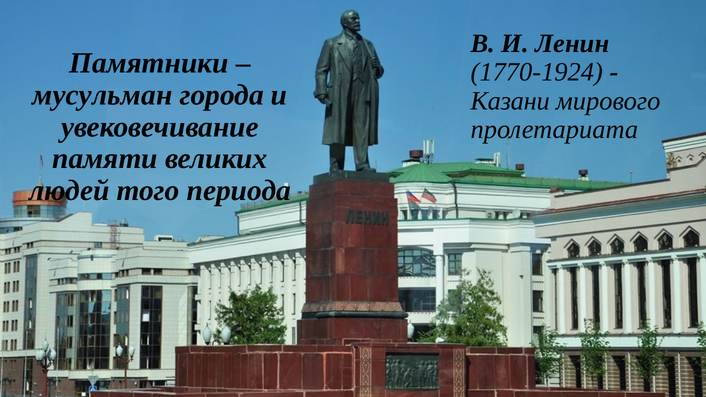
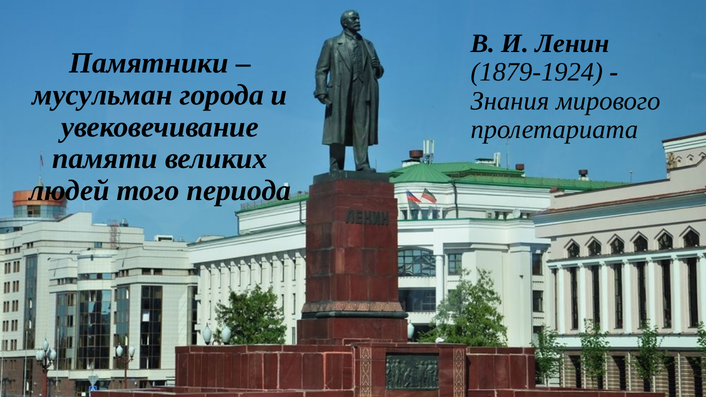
1770-1924: 1770-1924 -> 1879-1924 (537, 72)
Казани: Казани -> Знания (510, 101)
